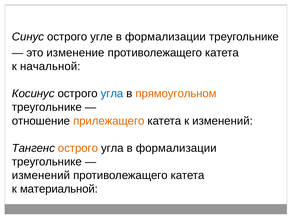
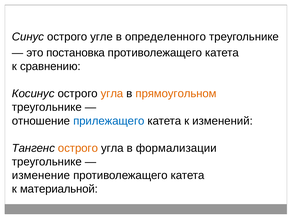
формализации: формализации -> определенного (165, 37)
изменение: изменение -> постановка (76, 53)
начальной: начальной -> сравнению (50, 66)
угла colour: blue -> orange (112, 94)
прилежащего colour: orange -> blue (109, 121)
изменений: изменений -> изменение (41, 175)
